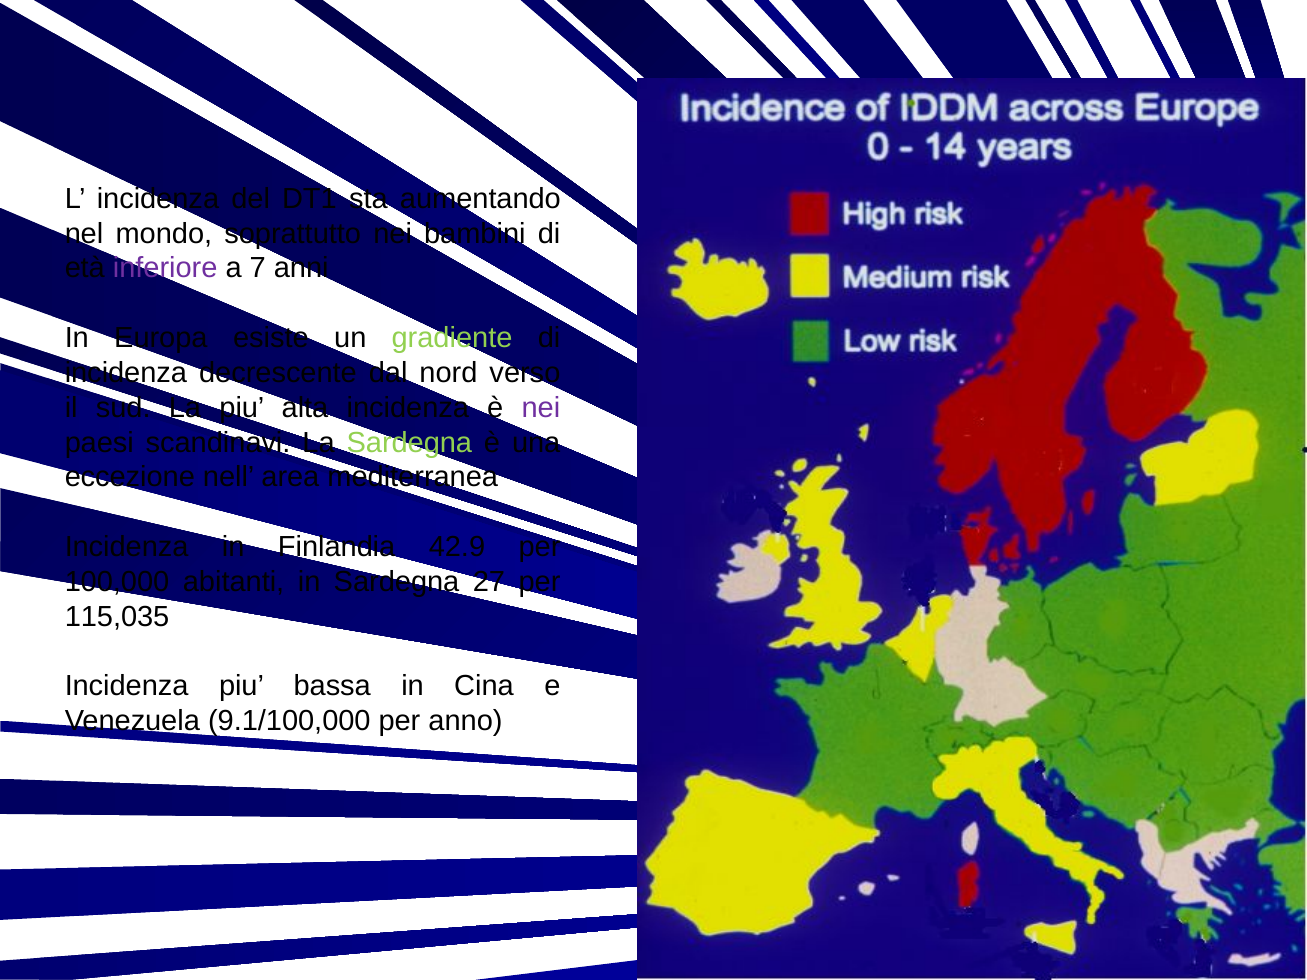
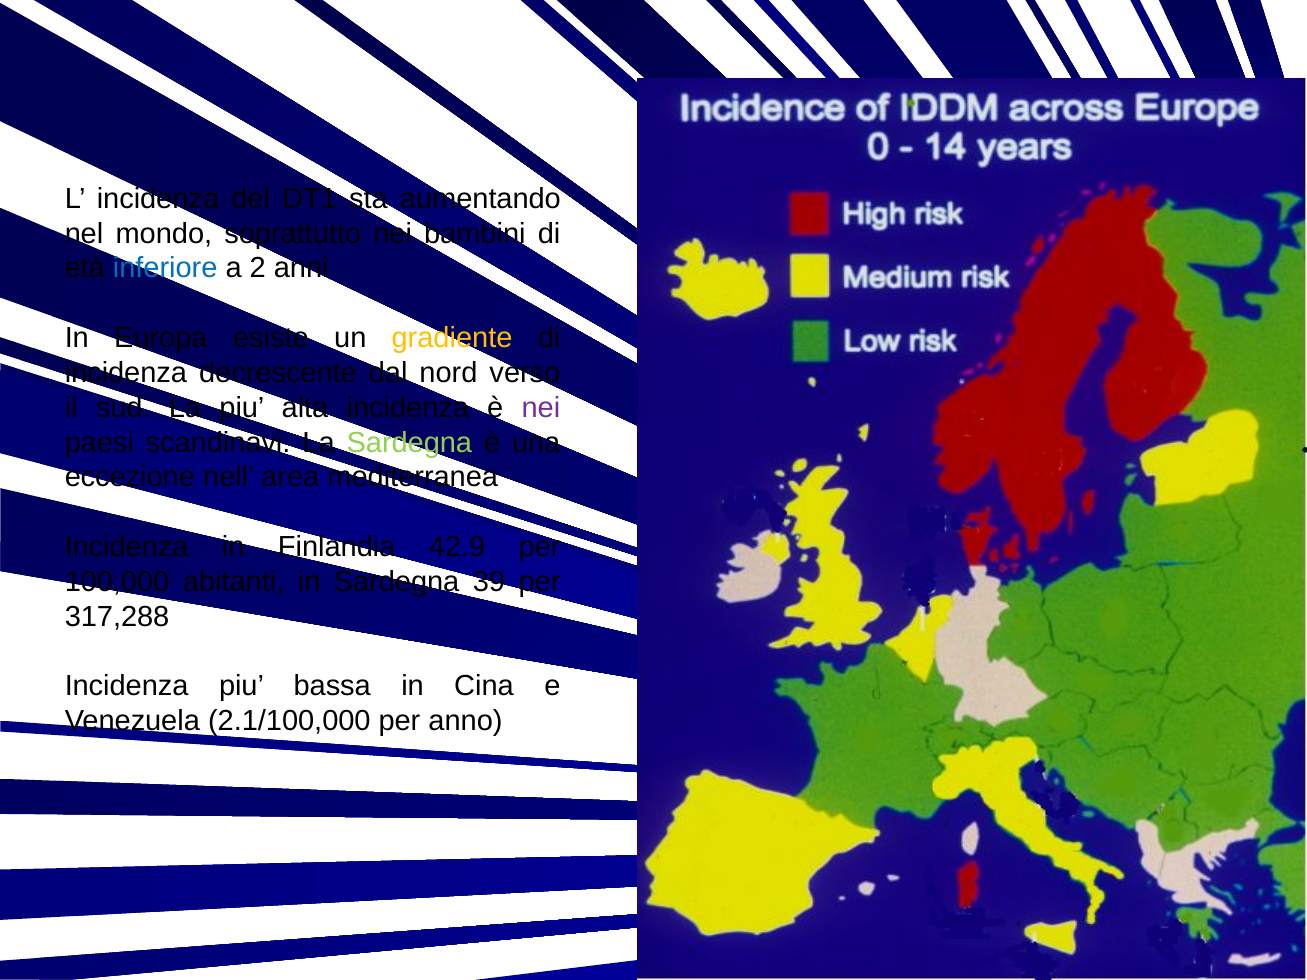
inferiore colour: purple -> blue (165, 268)
7: 7 -> 2 (258, 268)
gradiente colour: light green -> yellow (452, 338)
27: 27 -> 39 (489, 582)
115,035: 115,035 -> 317,288 (117, 617)
9.1/100,000: 9.1/100,000 -> 2.1/100,000 (289, 721)
